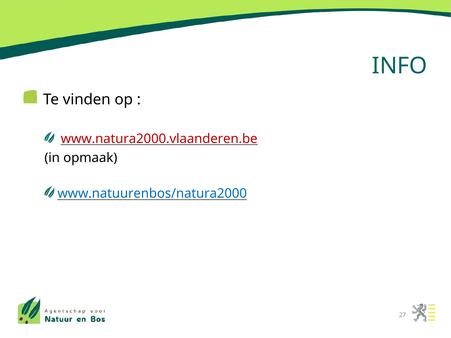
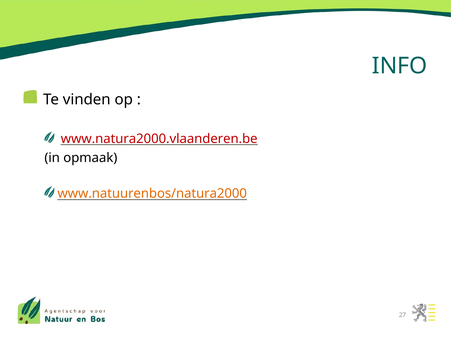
www.natuurenbos/natura2000 colour: blue -> orange (152, 194)
